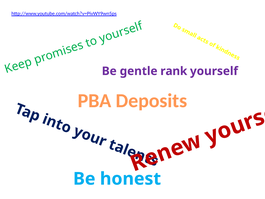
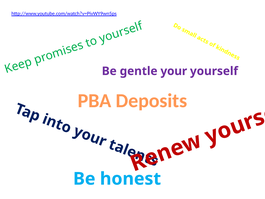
rank: rank -> your (174, 71)
